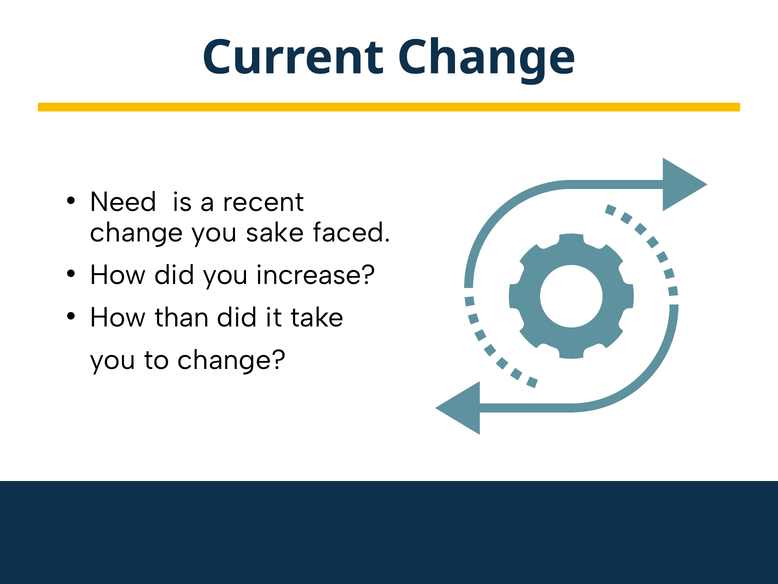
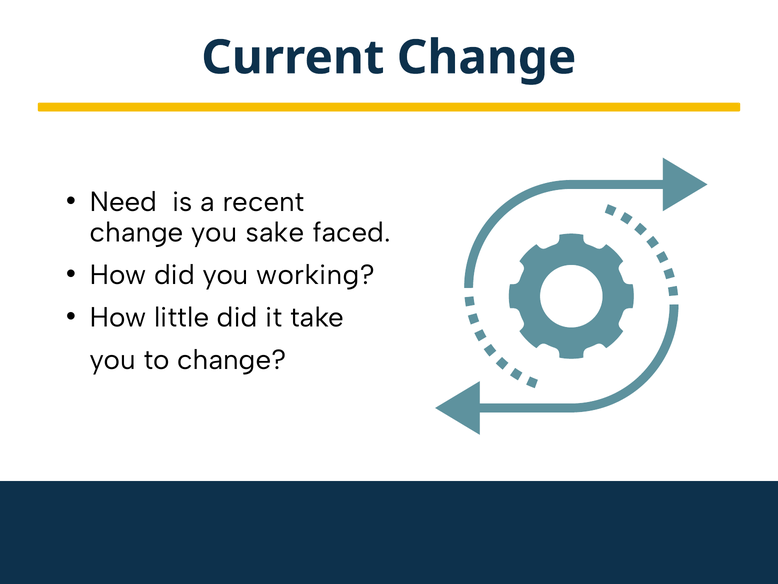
increase: increase -> working (316, 275)
than: than -> little (182, 317)
